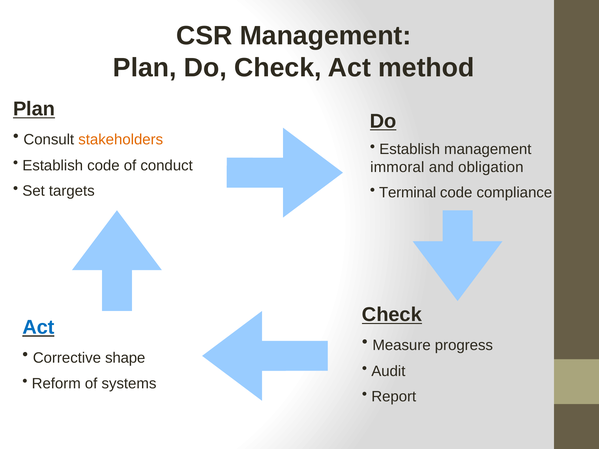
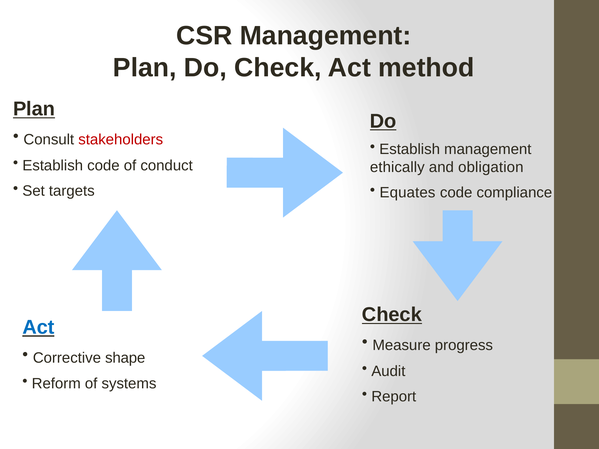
stakeholders colour: orange -> red (121, 140)
immoral: immoral -> ethically (397, 167)
Terminal: Terminal -> Equates (407, 193)
